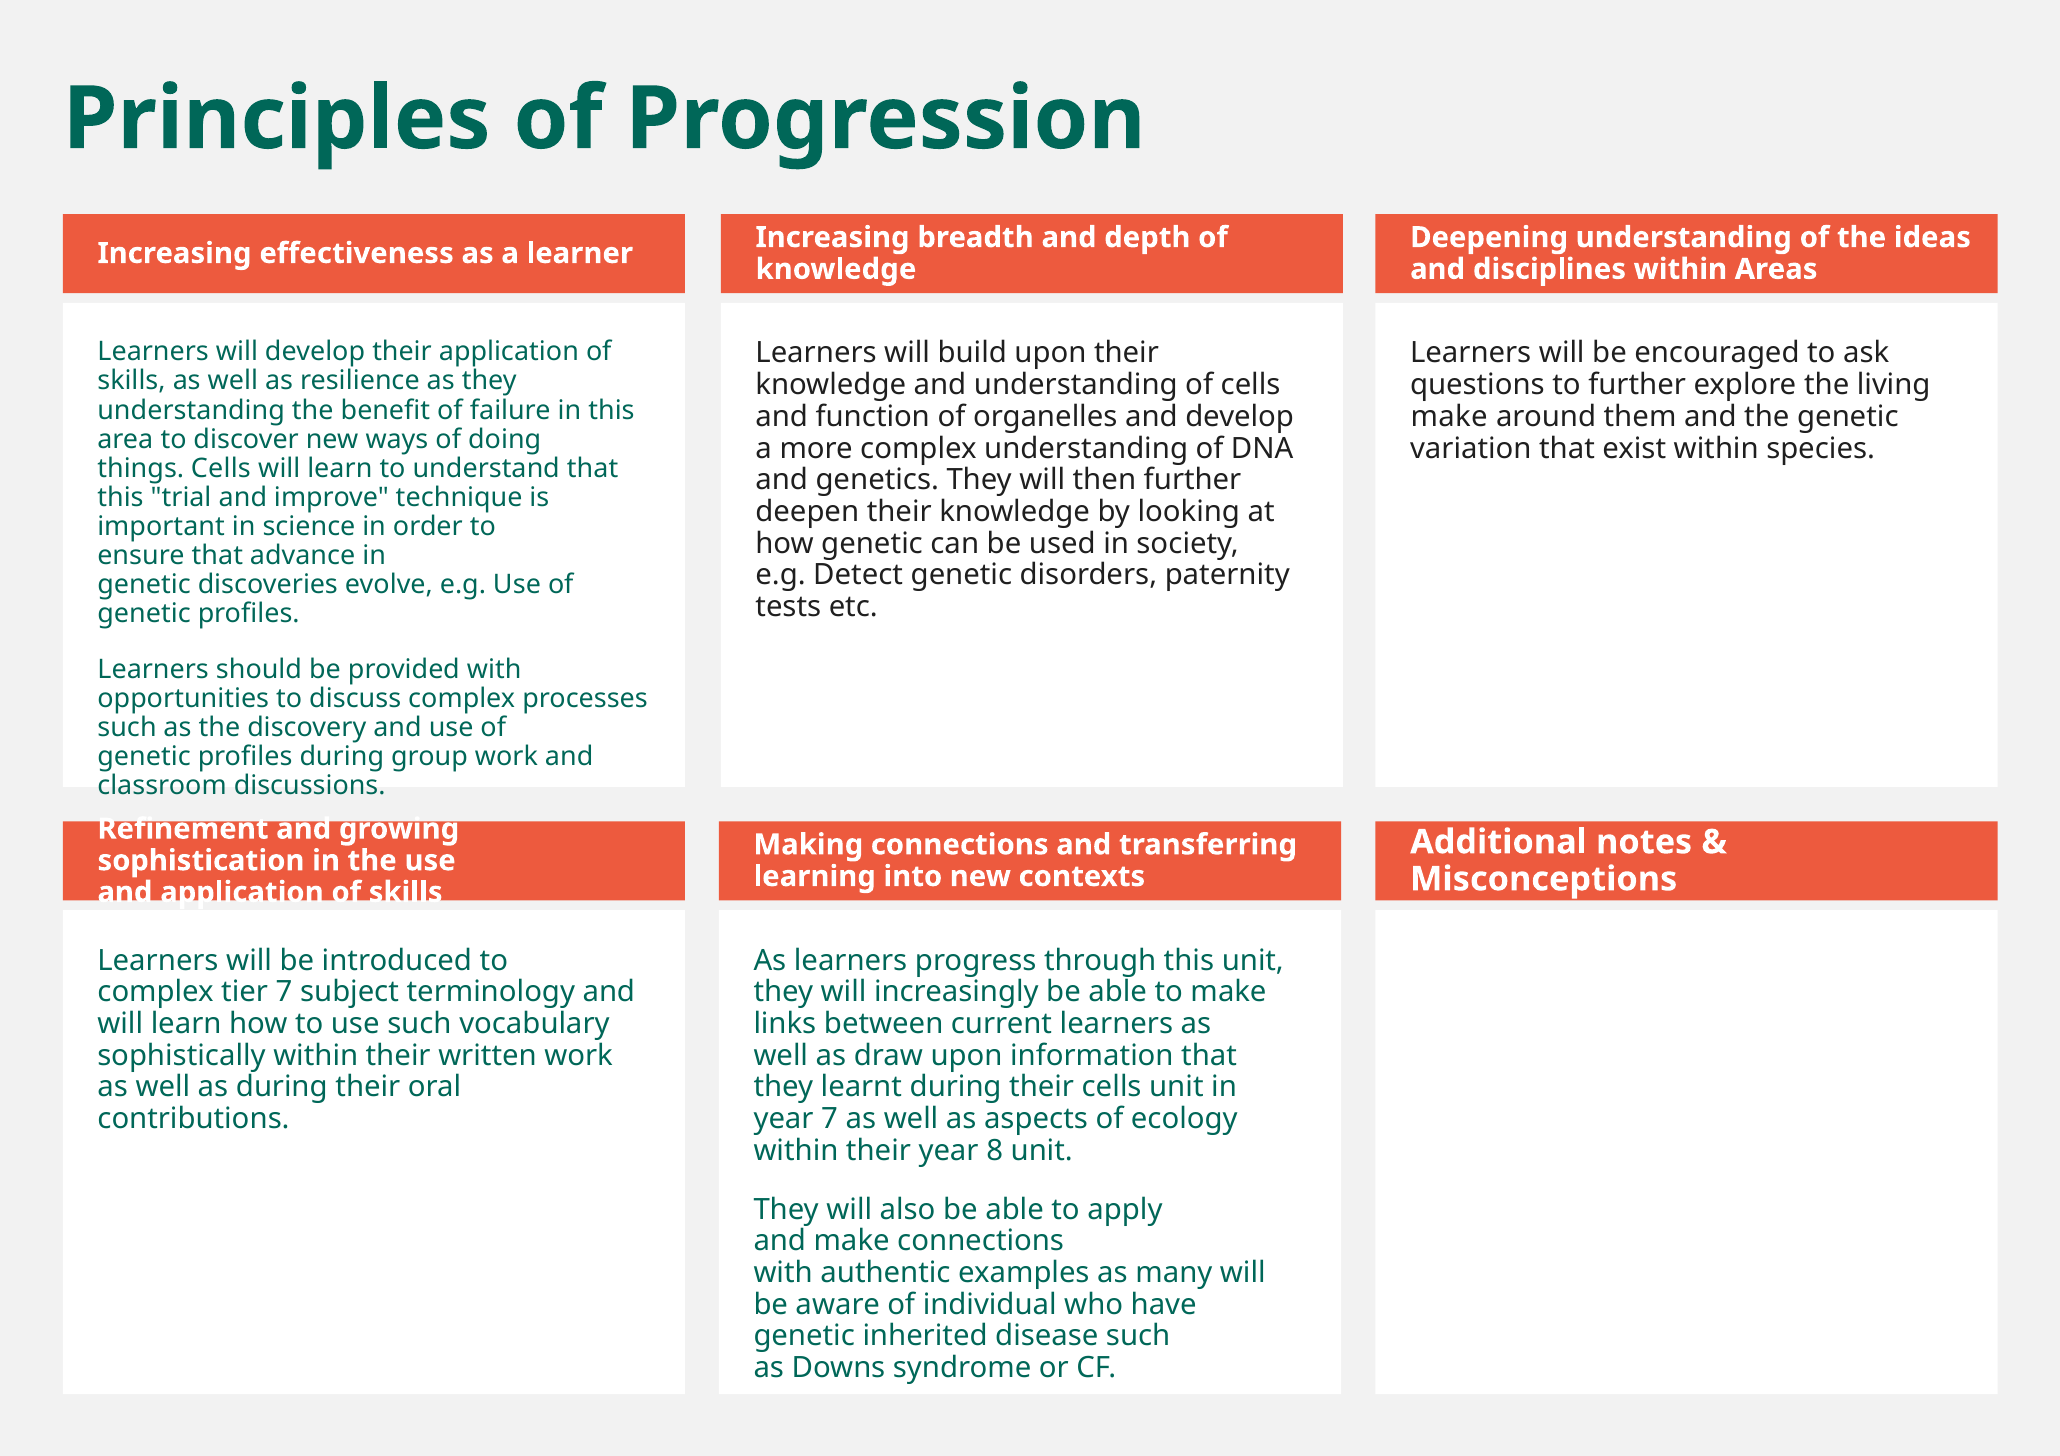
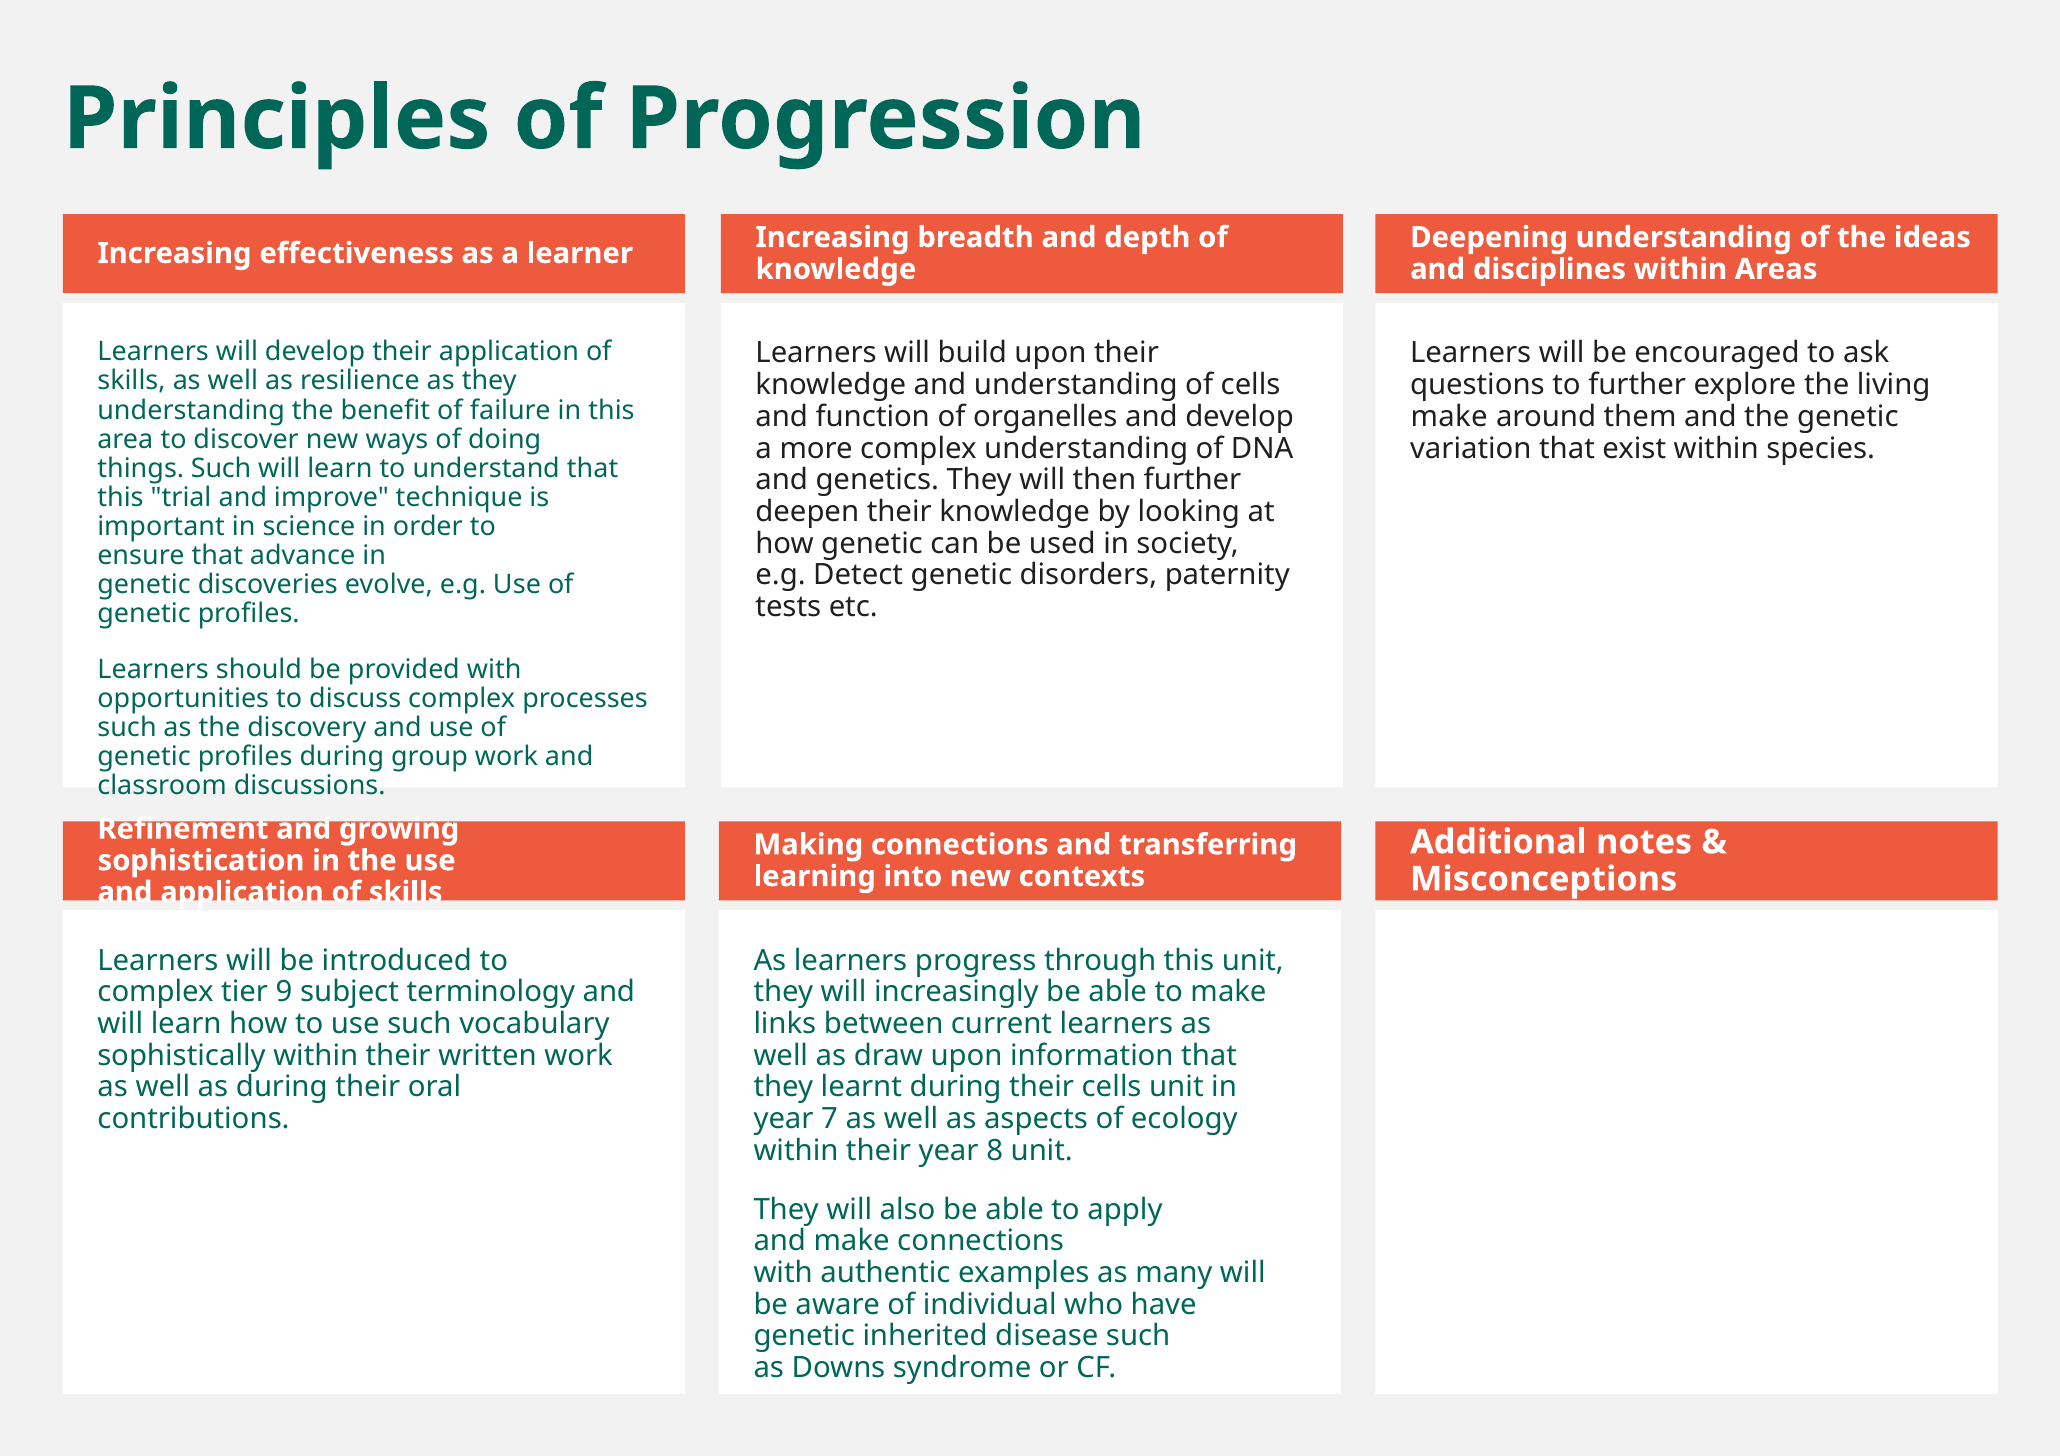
things Cells: Cells -> Such (221, 468)
tier 7: 7 -> 9 (284, 993)
